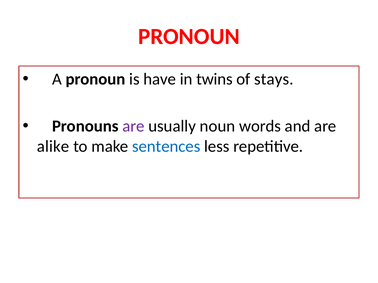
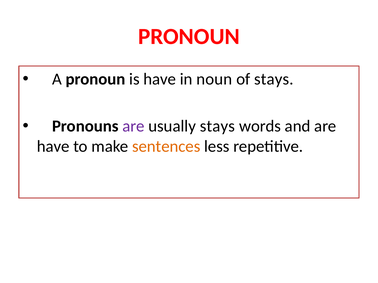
twins: twins -> noun (214, 79)
usually noun: noun -> stays (217, 126)
alike: alike -> have (53, 147)
sentences colour: blue -> orange (166, 147)
